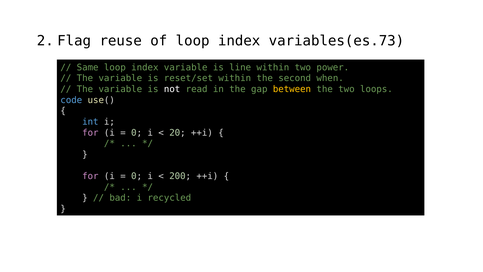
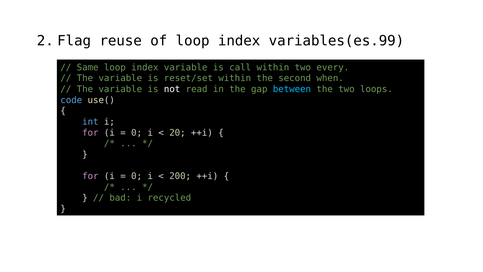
variables(es.73: variables(es.73 -> variables(es.99 (336, 41)
line: line -> call (240, 67)
power: power -> every (333, 67)
between colour: yellow -> light blue (292, 89)
